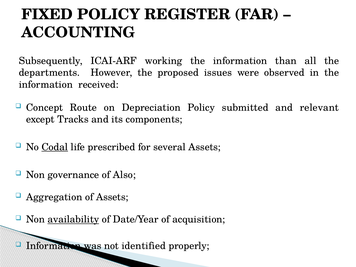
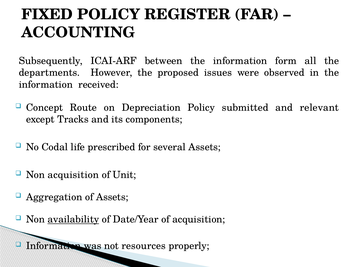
working: working -> between (164, 61)
than: than -> form (286, 61)
Codal underline: present -> none (55, 147)
Non governance: governance -> acquisition (73, 175)
Also: Also -> Unit (124, 175)
identified: identified -> resources (144, 246)
